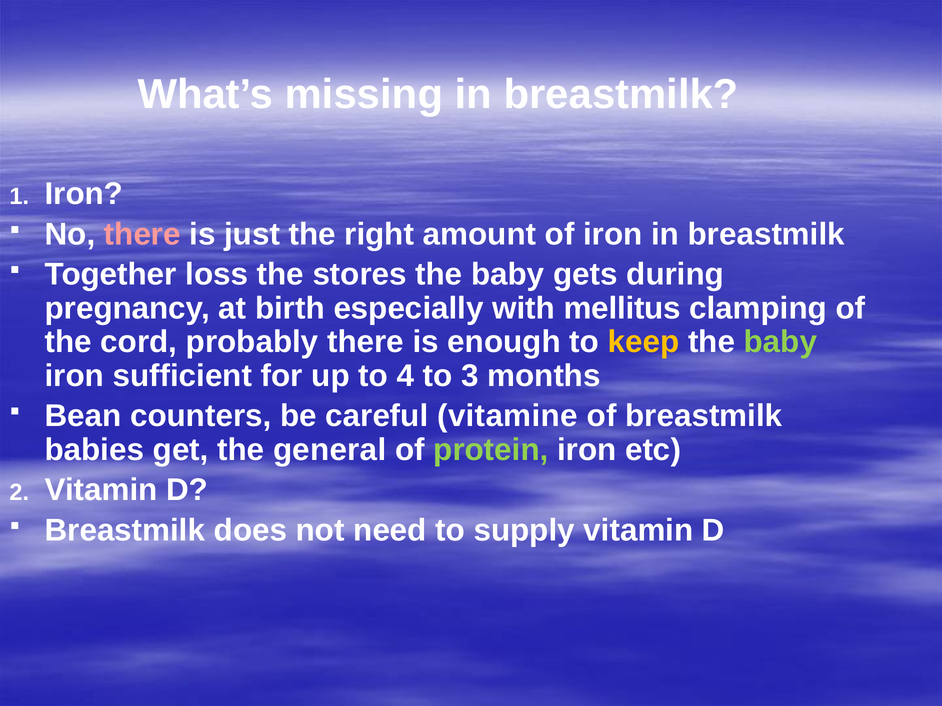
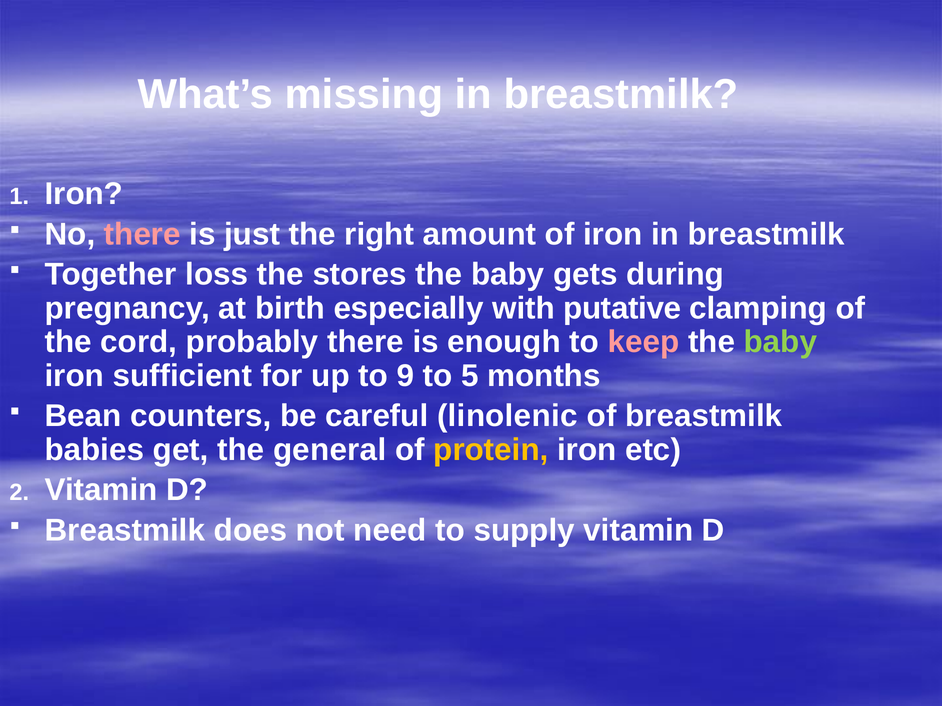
mellitus: mellitus -> putative (622, 308)
keep colour: yellow -> pink (644, 342)
4: 4 -> 9 (405, 376)
3: 3 -> 5 (470, 376)
vitamine: vitamine -> linolenic (507, 416)
protein colour: light green -> yellow (491, 450)
